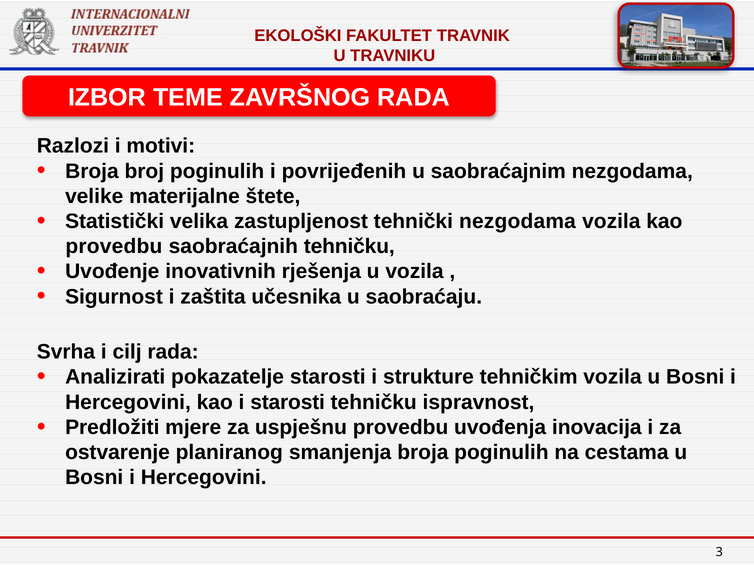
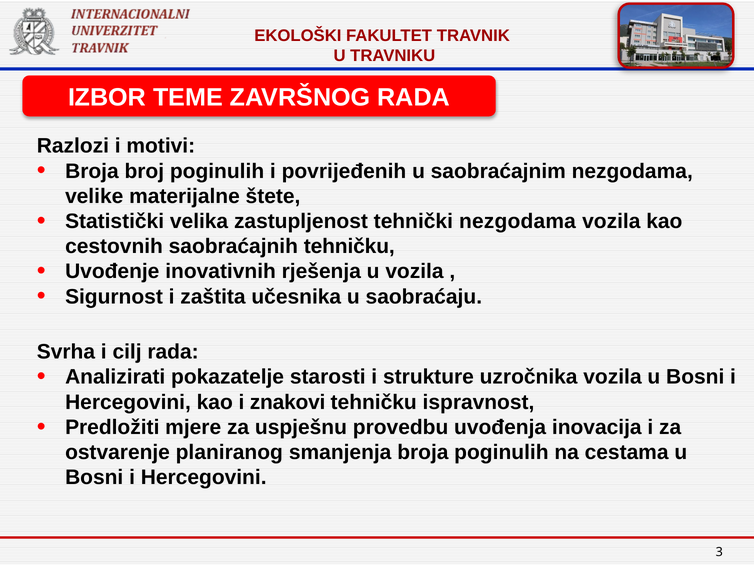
provedbu: provedbu -> cestovnih (114, 247)
tehničkim: tehničkim -> uzročnika (529, 377)
i starosti: starosti -> znakovi (288, 403)
